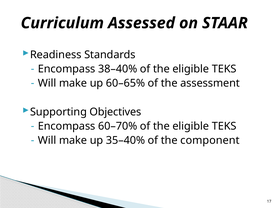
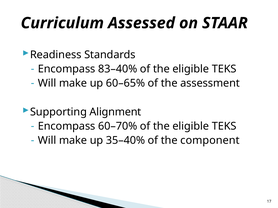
38–40%: 38–40% -> 83–40% (118, 69)
Objectives: Objectives -> Alignment (115, 112)
